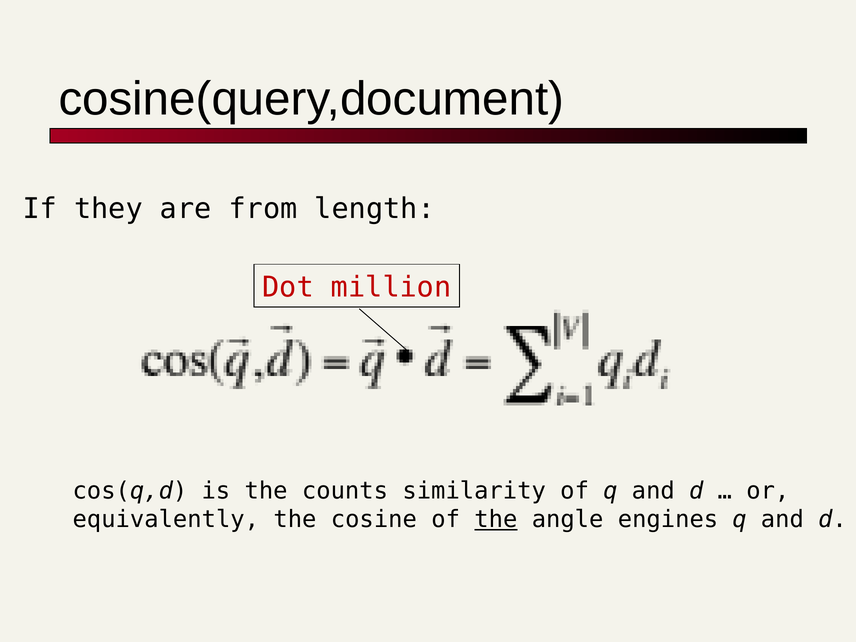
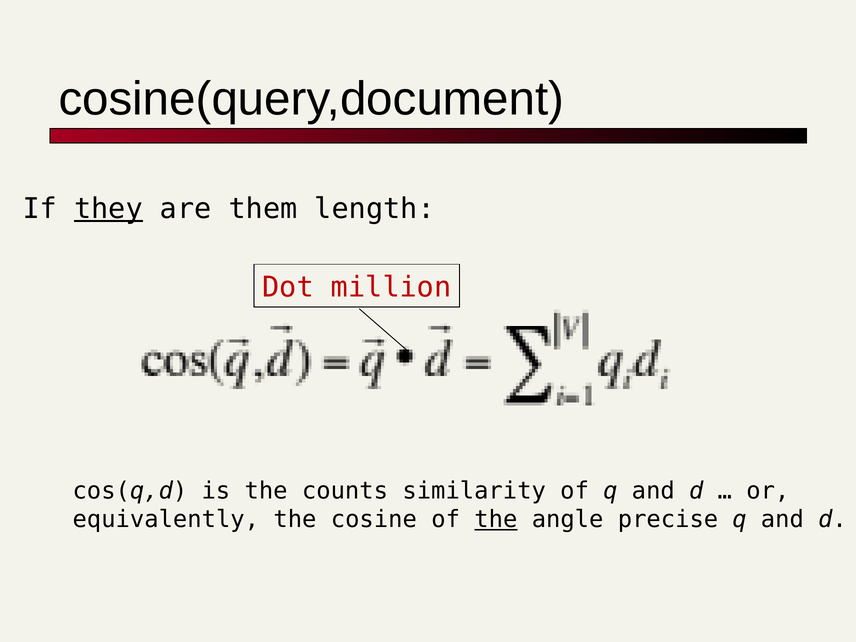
they underline: none -> present (108, 209)
from: from -> them (263, 209)
engines: engines -> precise (668, 519)
